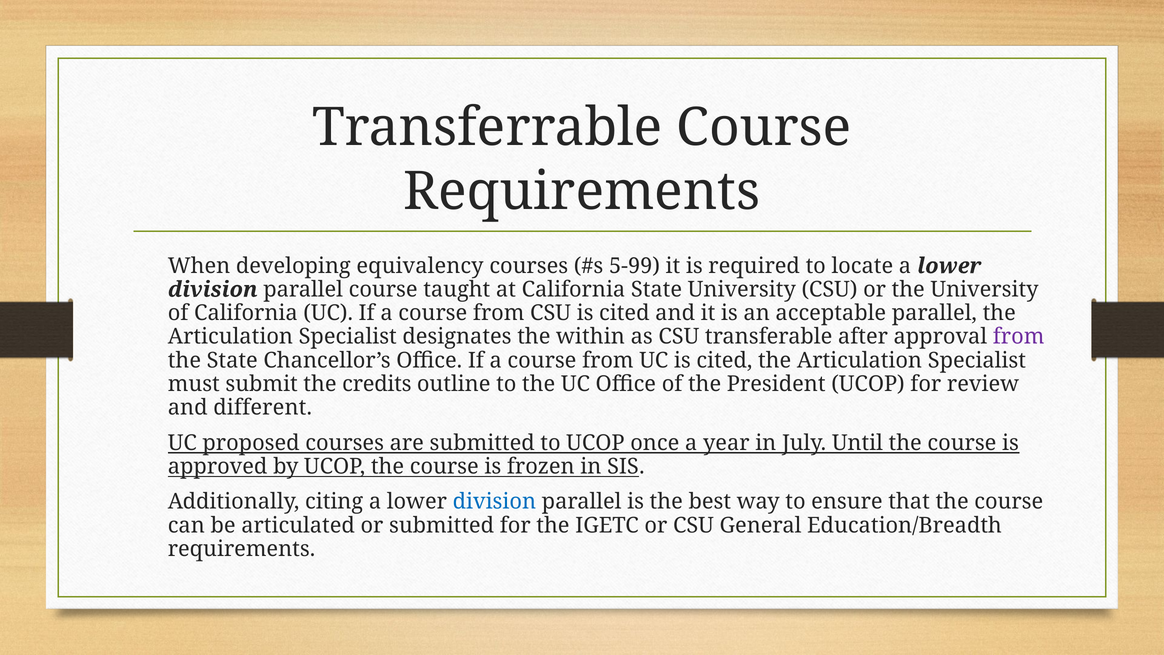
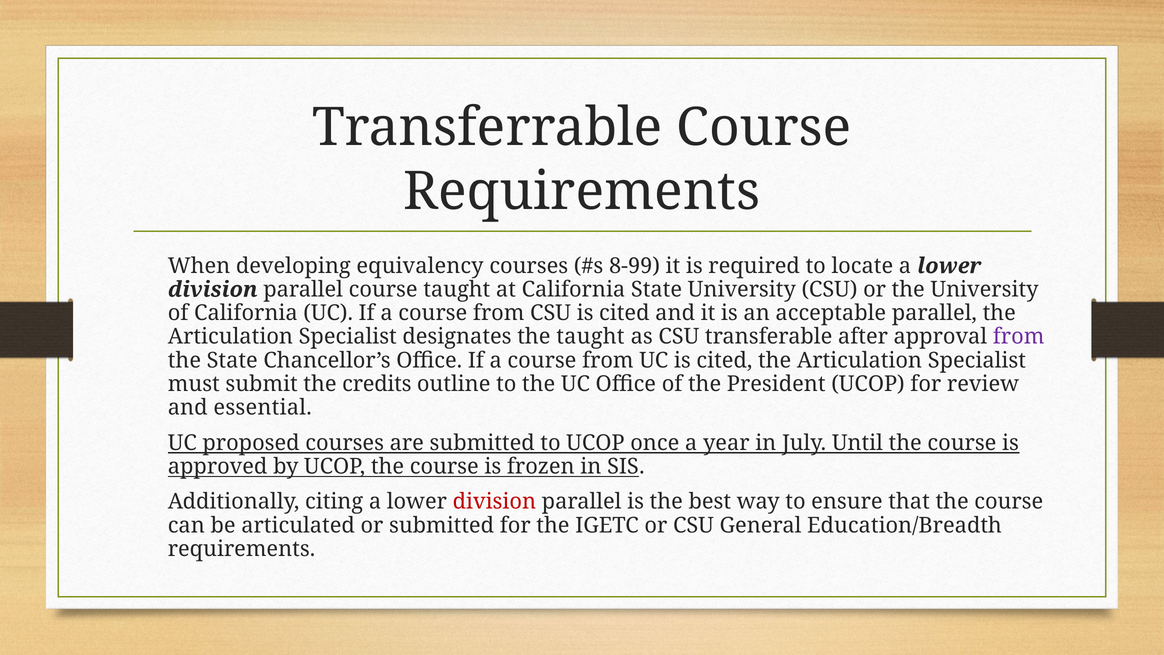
5-99: 5-99 -> 8-99 (634, 266)
the within: within -> taught (590, 337)
different: different -> essential (263, 407)
division colour: blue -> red (494, 502)
